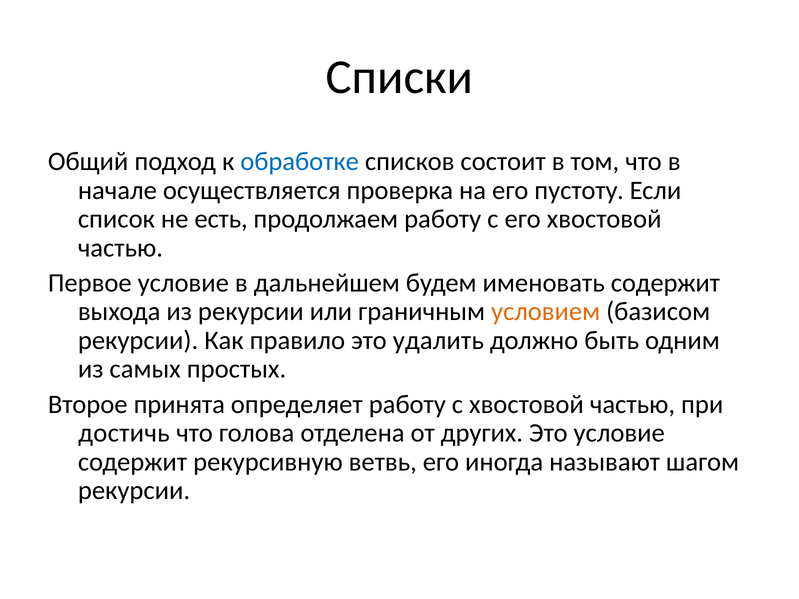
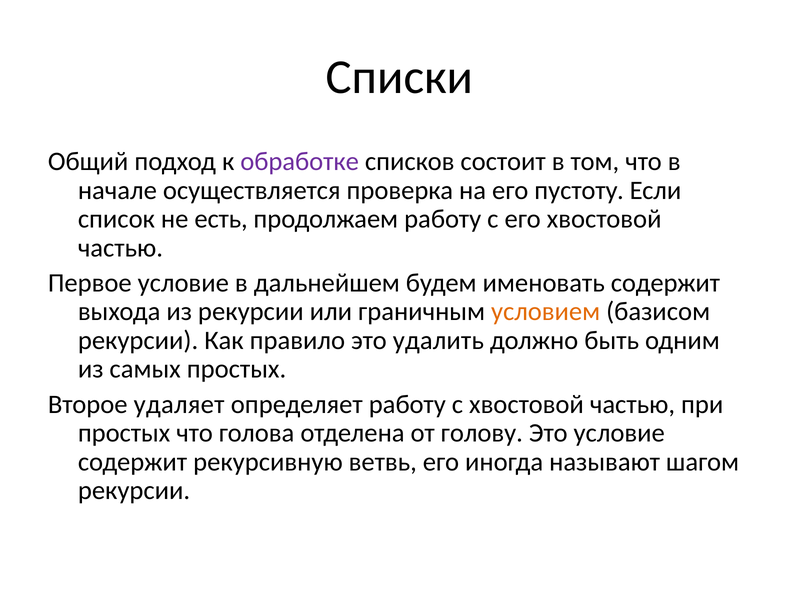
обработке colour: blue -> purple (300, 162)
принята: принята -> удаляет (179, 404)
достичь: достичь -> простых (124, 433)
других: других -> голову (482, 433)
